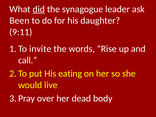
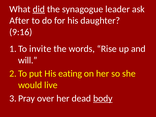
Been: Been -> After (19, 21)
9:11: 9:11 -> 9:16 (21, 32)
call: call -> will (28, 60)
body underline: none -> present (103, 98)
